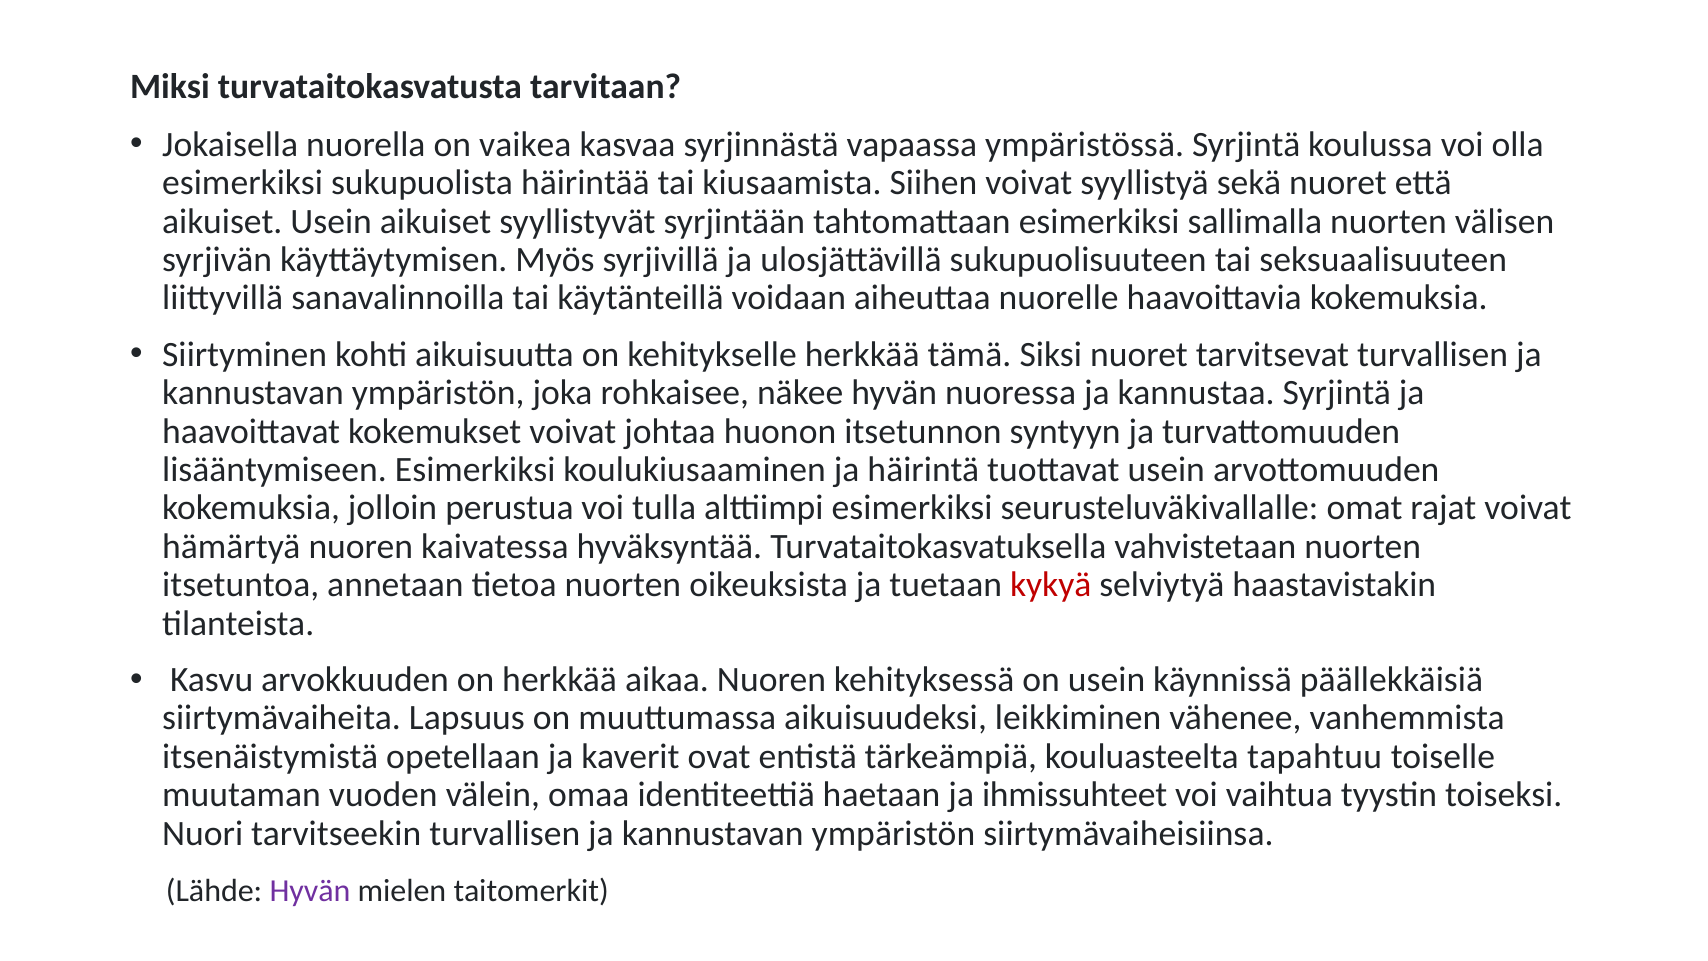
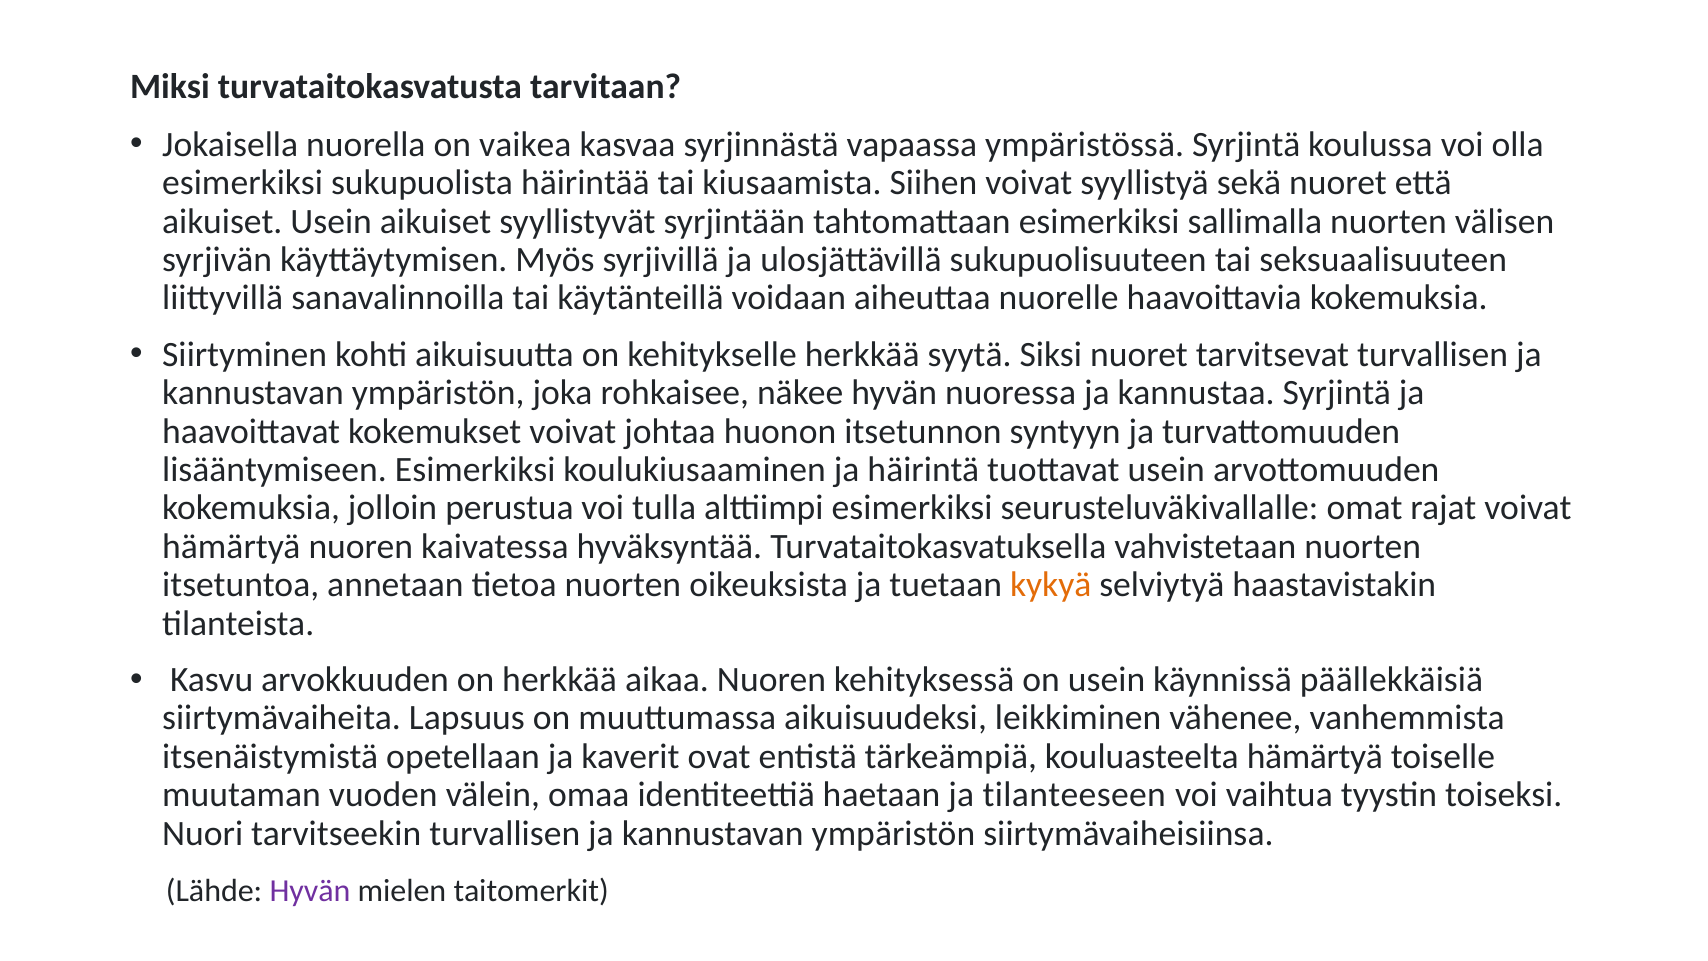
tämä: tämä -> syytä (970, 354)
kykyä colour: red -> orange (1051, 585)
kouluasteelta tapahtuu: tapahtuu -> hämärtyä (1315, 756)
ihmissuhteet: ihmissuhteet -> tilanteeseen (1074, 795)
